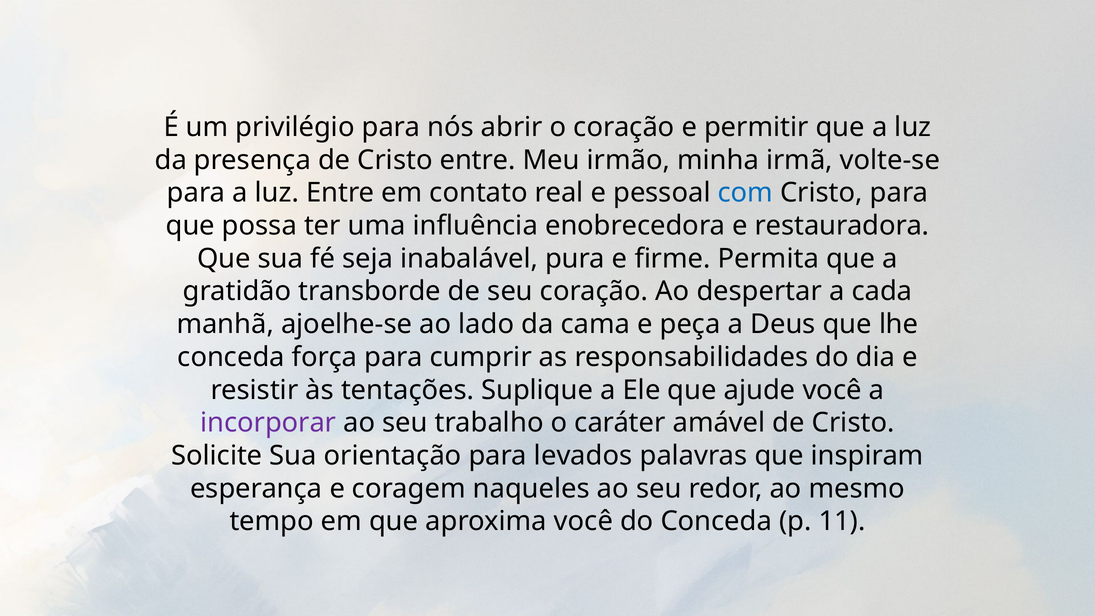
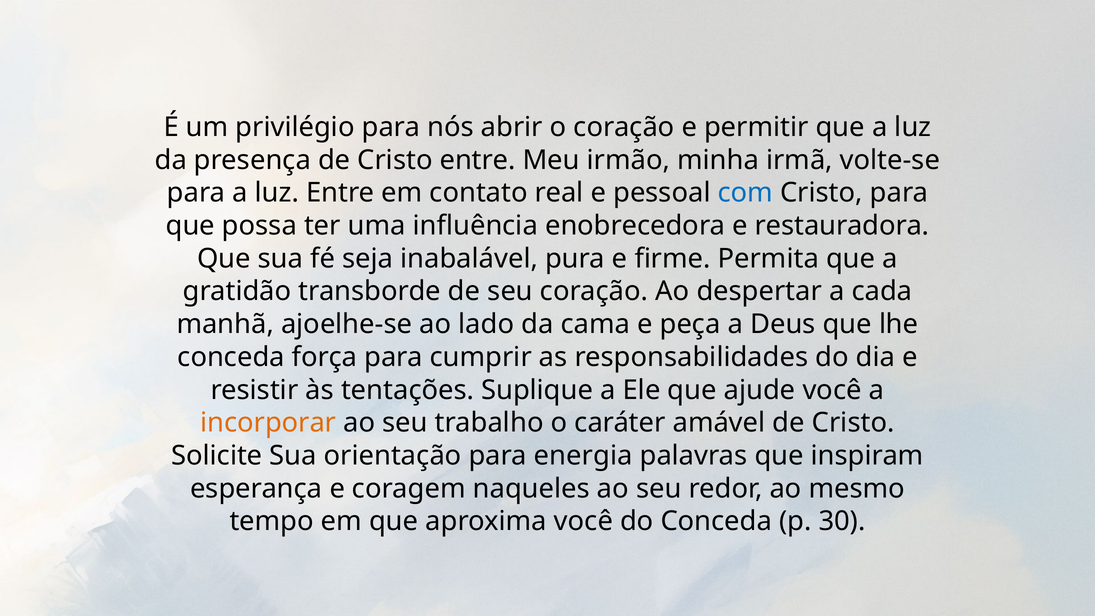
incorporar colour: purple -> orange (268, 423)
levados: levados -> energia (583, 456)
11: 11 -> 30 (842, 521)
